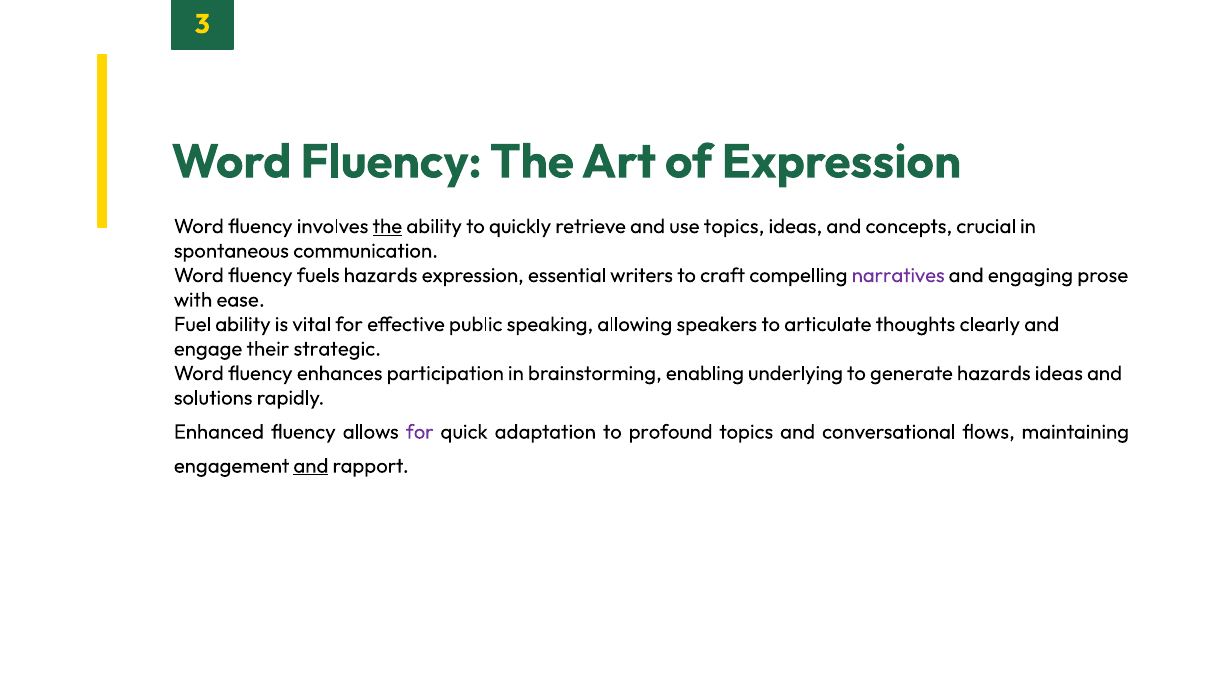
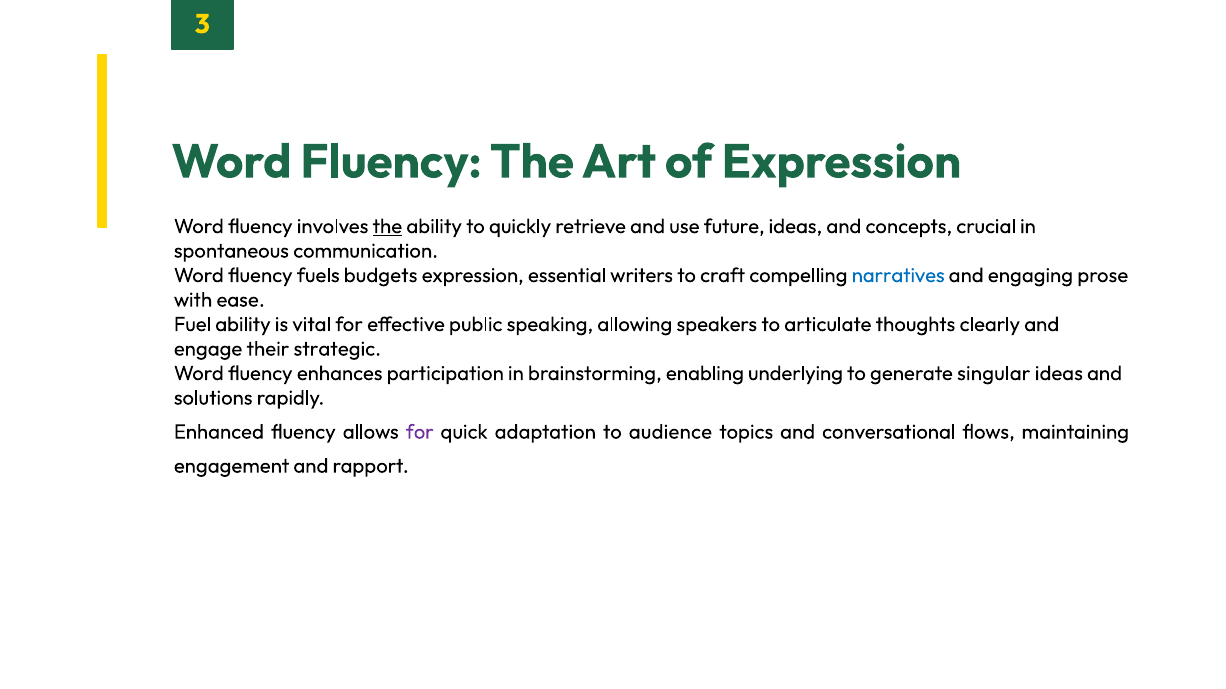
use topics: topics -> future (734, 227)
fuels hazards: hazards -> budgets (381, 276)
narratives colour: purple -> blue (898, 276)
generate hazards: hazards -> singular (994, 374)
profound: profound -> audience (670, 432)
and underline: present -> none (311, 466)
